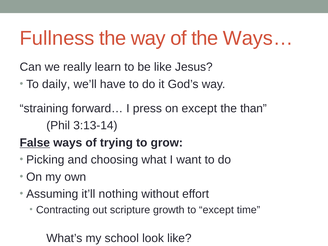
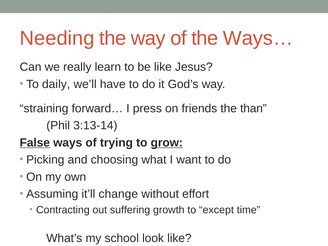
Fullness: Fullness -> Needing (57, 38)
on except: except -> friends (199, 108)
grow underline: none -> present (167, 143)
nothing: nothing -> change (118, 194)
scripture: scripture -> suffering (130, 210)
